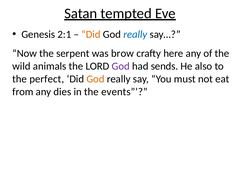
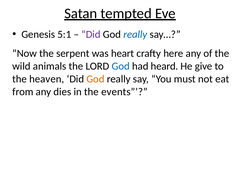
2:1: 2:1 -> 5:1 (64, 34)
Did colour: orange -> purple (91, 34)
brow: brow -> heart (123, 53)
God colour: purple -> blue (121, 66)
sends: sends -> heard (165, 66)
also: also -> give (204, 66)
perfect: perfect -> heaven (47, 79)
